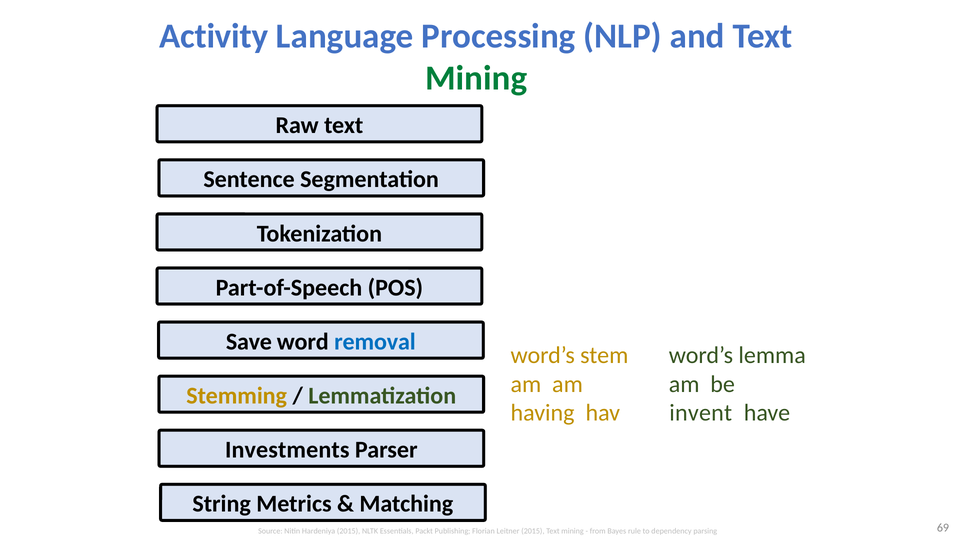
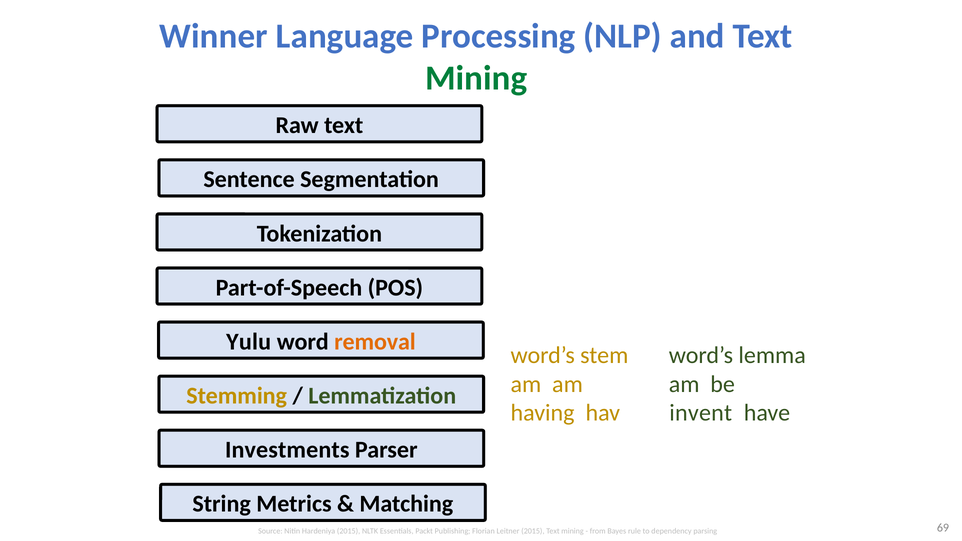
Activity: Activity -> Winner (214, 36)
Save: Save -> Yulu (249, 342)
removal colour: blue -> orange (375, 342)
